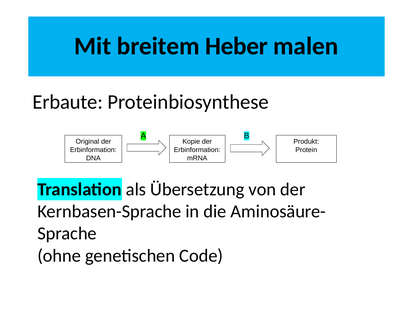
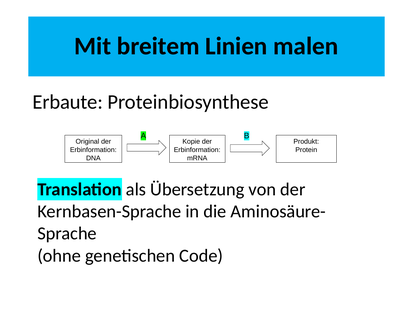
Heber: Heber -> Linien (236, 46)
